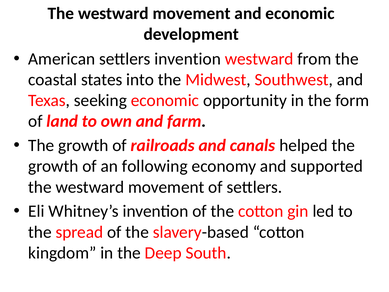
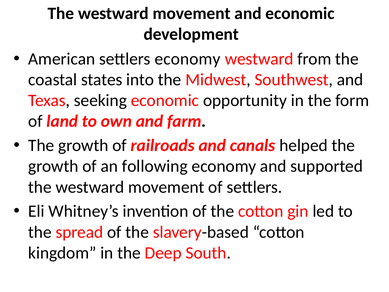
settlers invention: invention -> economy (188, 59)
